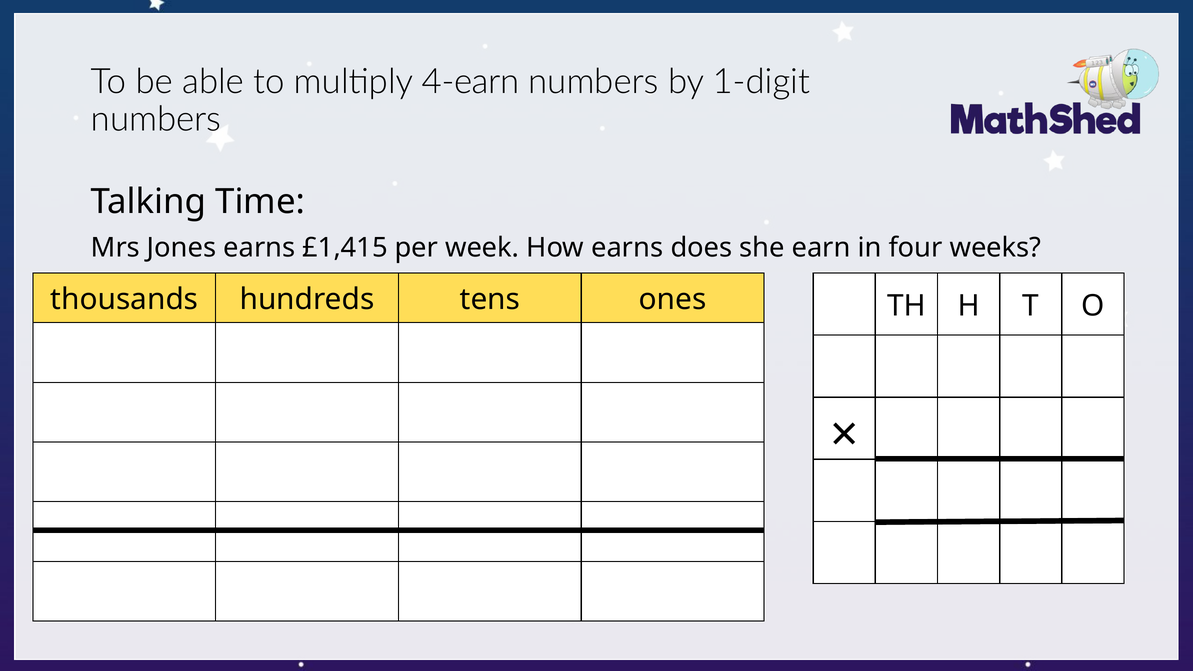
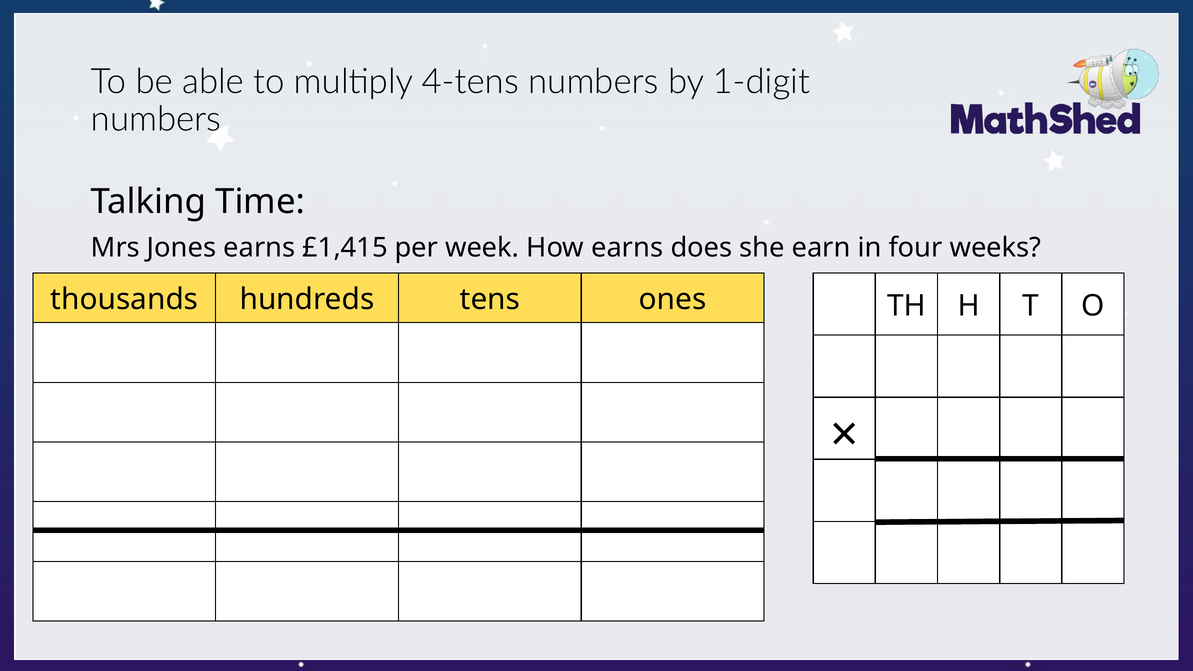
4-earn: 4-earn -> 4-tens (470, 82)
